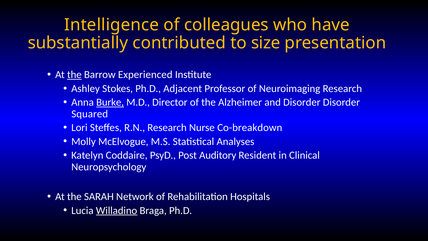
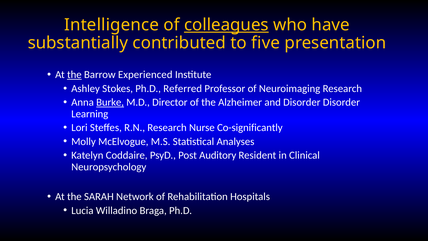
colleagues underline: none -> present (226, 25)
size: size -> five (266, 43)
Adjacent: Adjacent -> Referred (183, 88)
Squared: Squared -> Learning (90, 114)
Co-breakdown: Co-breakdown -> Co-significantly (250, 128)
Willadino underline: present -> none (117, 210)
